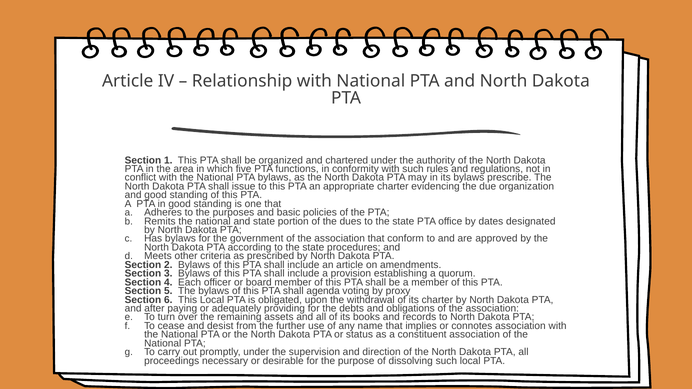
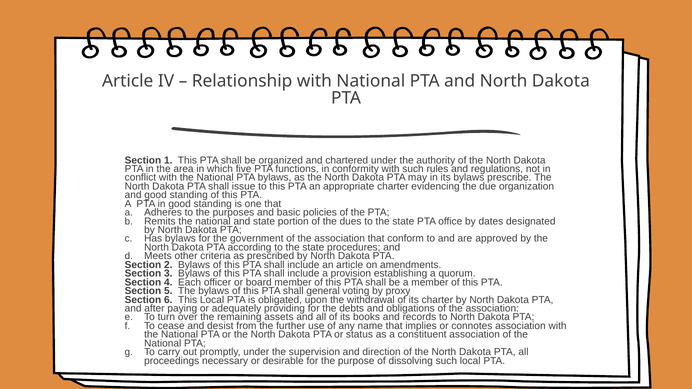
agenda: agenda -> general (323, 291)
